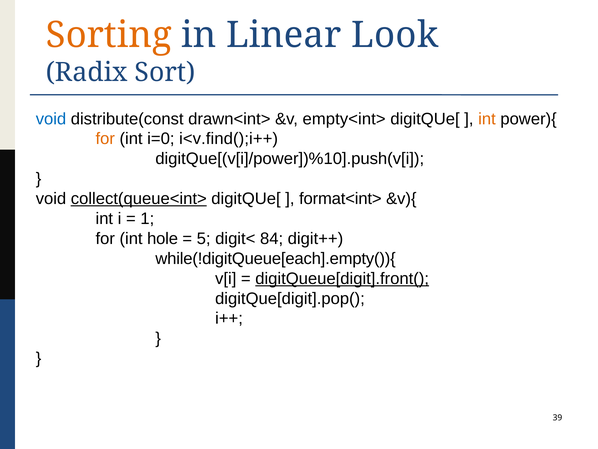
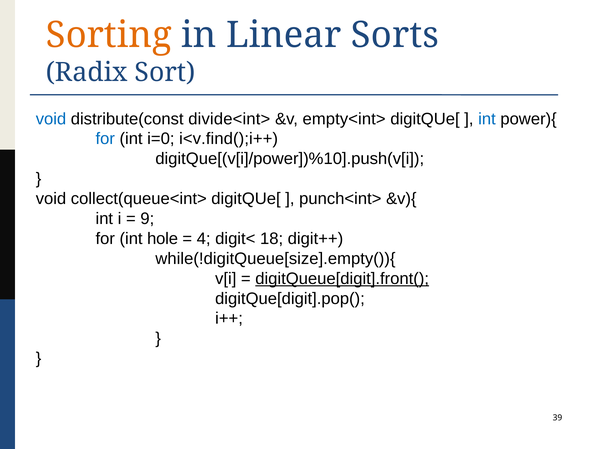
Look: Look -> Sorts (395, 35)
drawn<int>: drawn<int> -> divide<int> (229, 119)
int colour: orange -> blue (487, 119)
for colour: orange -> blue (105, 139)
collect(queue<int> underline: present -> none (139, 198)
format<int>: format<int> -> punch<int> (340, 198)
1: 1 -> 9 (147, 218)
5: 5 -> 4 (204, 238)
84: 84 -> 18 (272, 238)
while(!digitQueue[each].empty()){: while(!digitQueue[each].empty()){ -> while(!digitQueue[size].empty()){ (275, 258)
